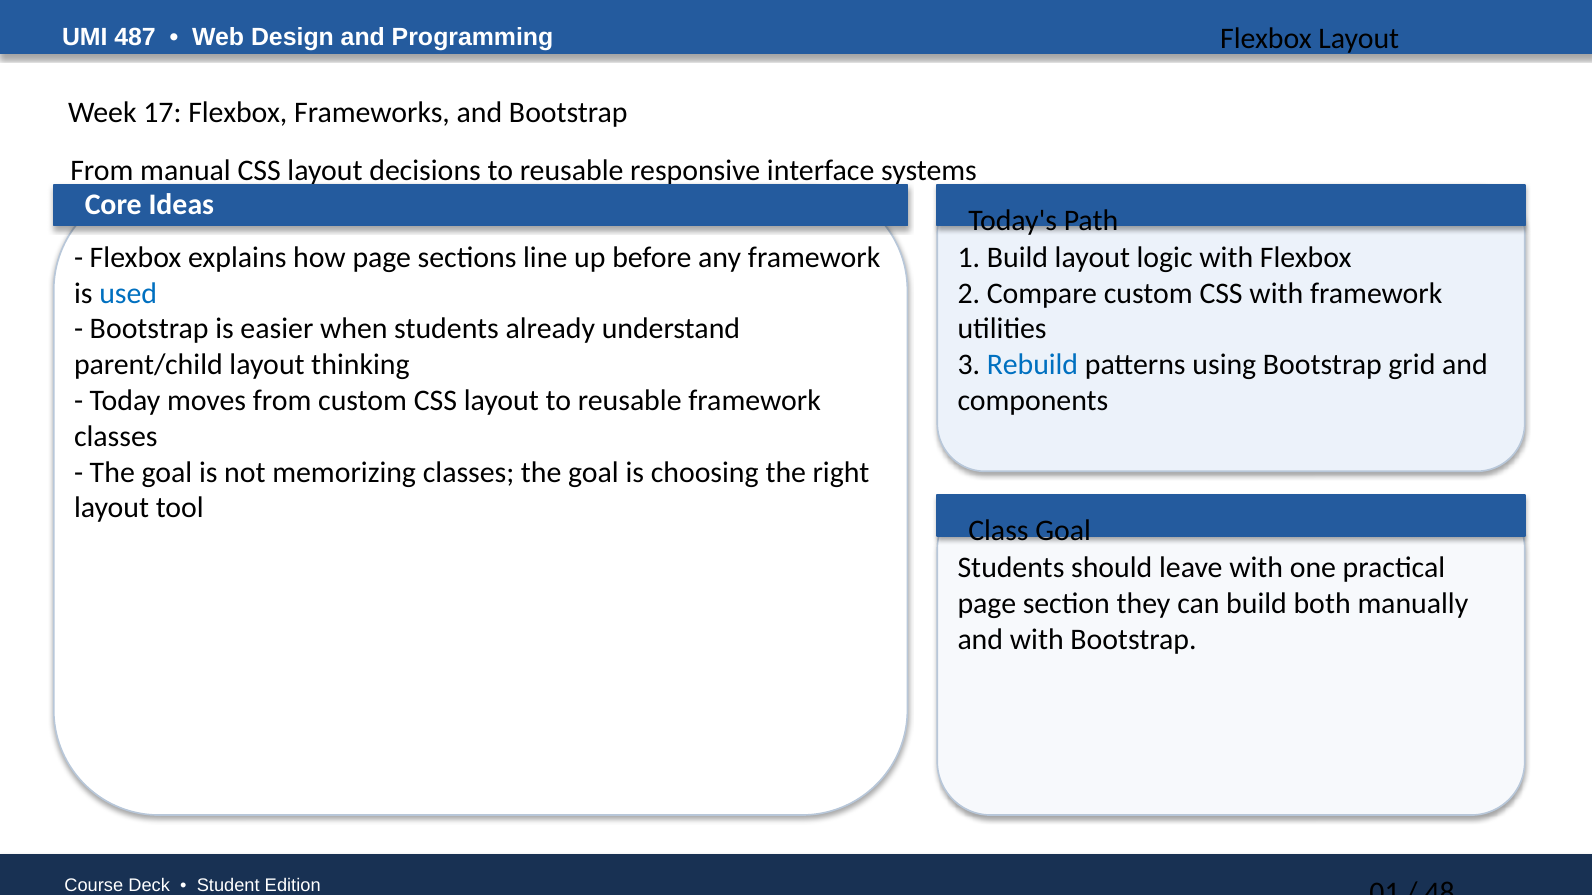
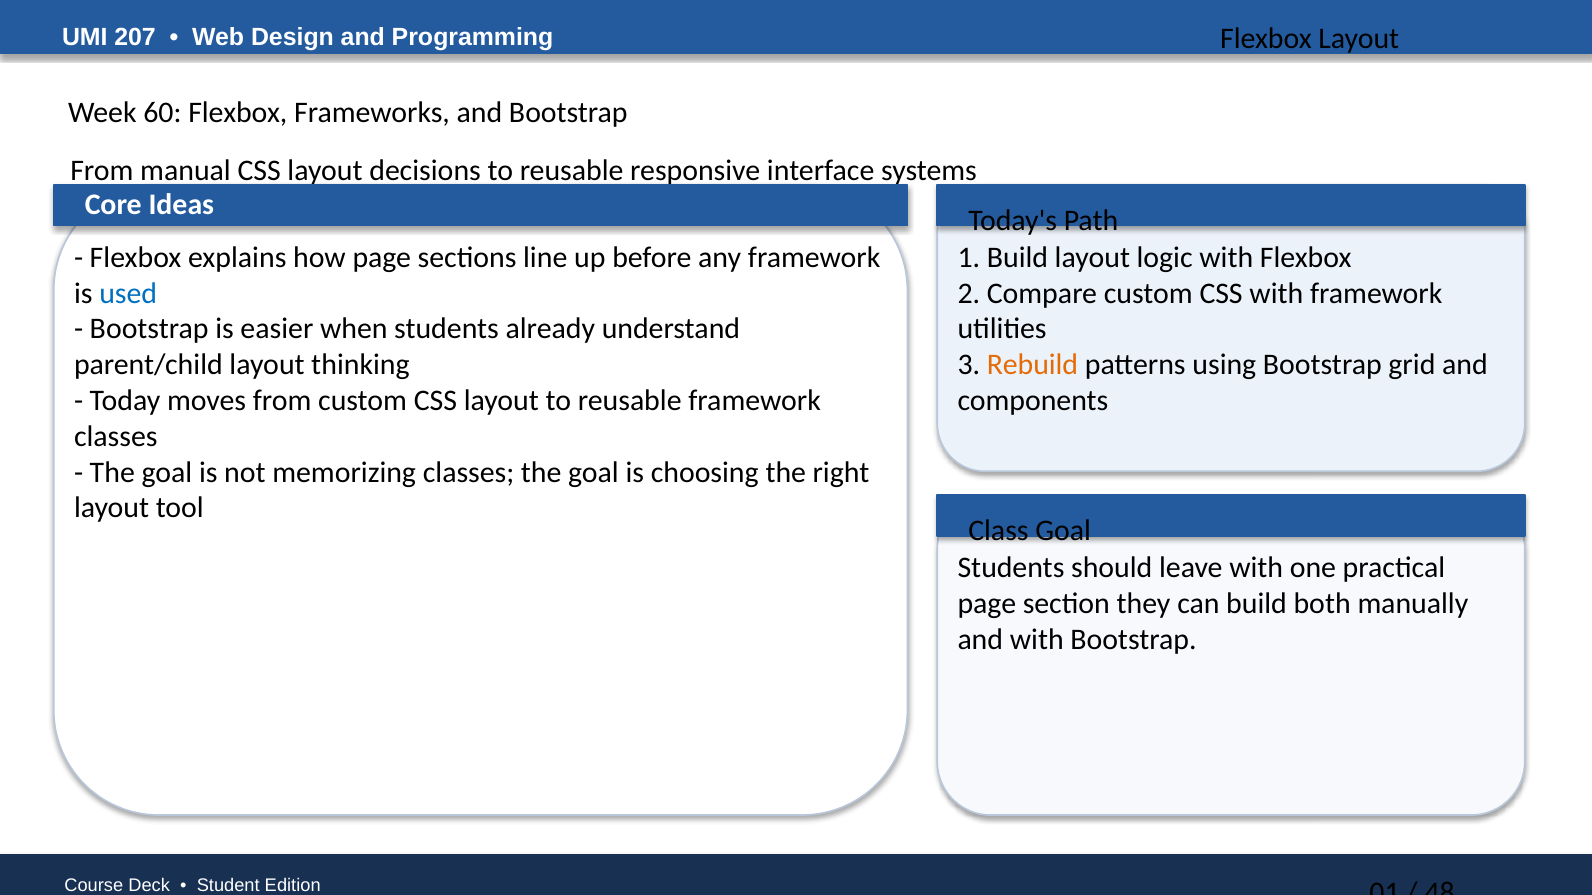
487: 487 -> 207 (135, 37)
17: 17 -> 60 (162, 113)
Rebuild colour: blue -> orange (1032, 365)
